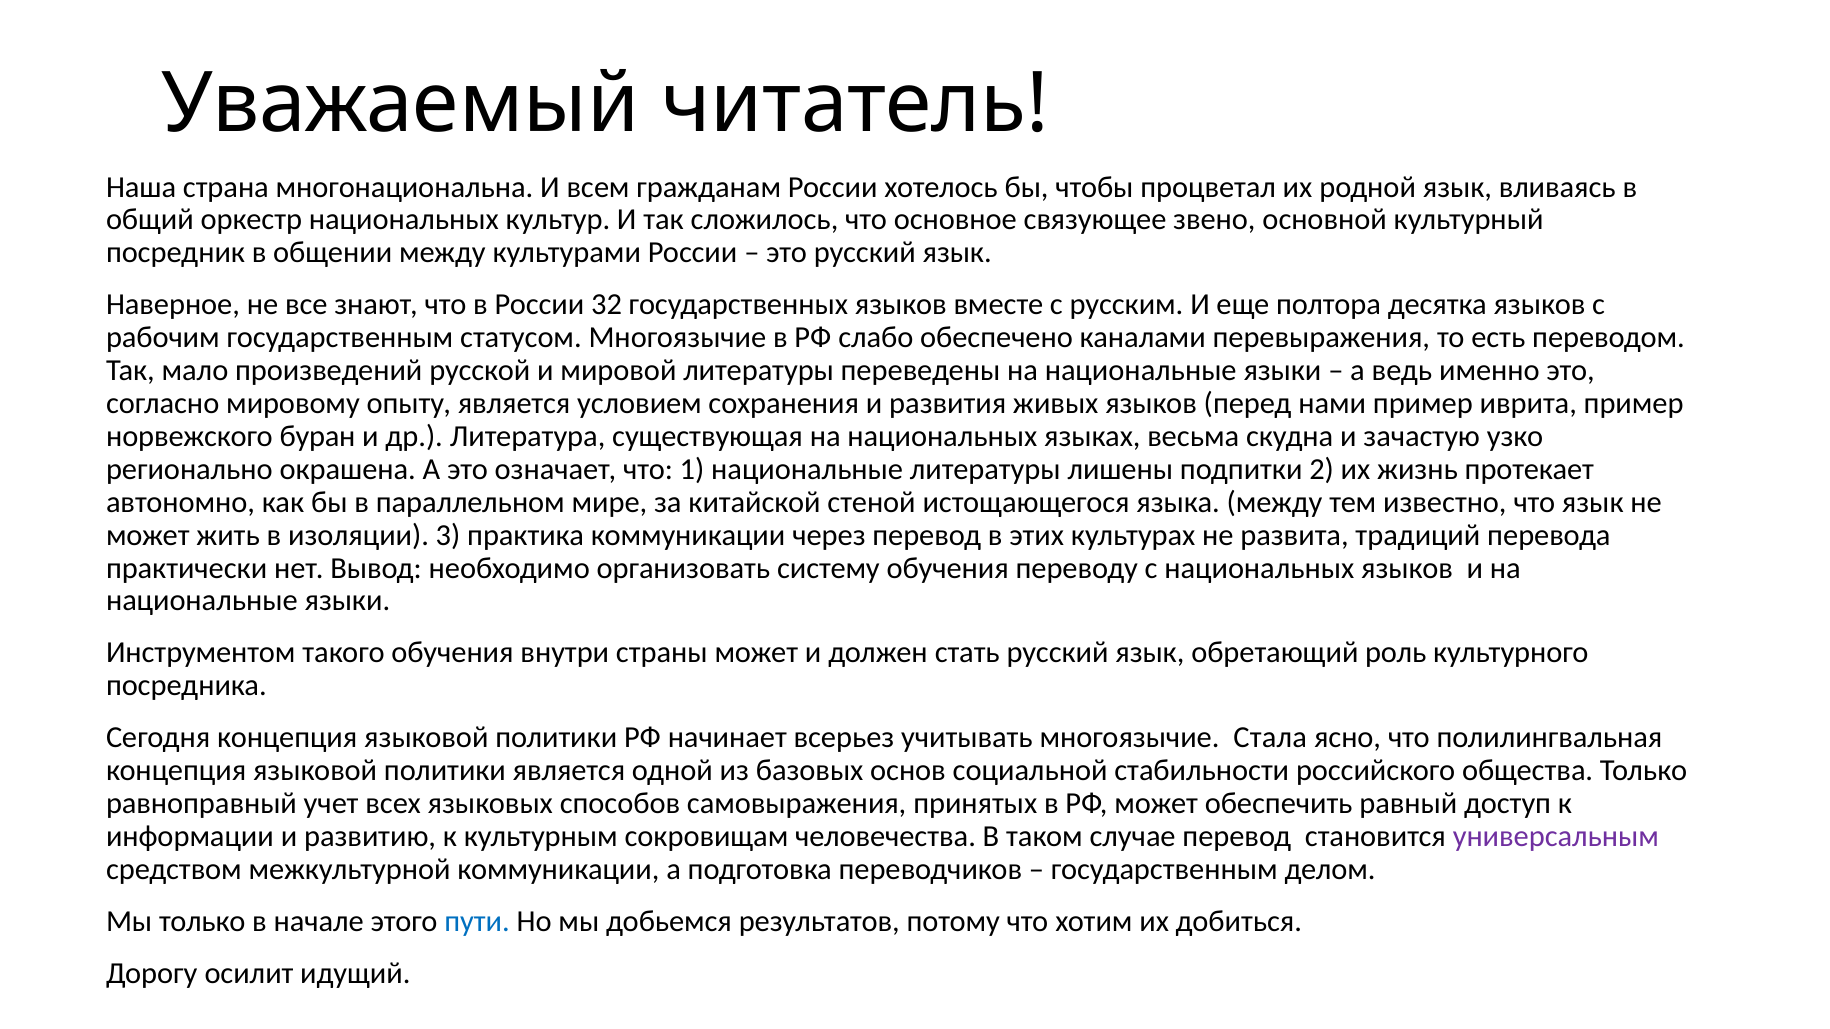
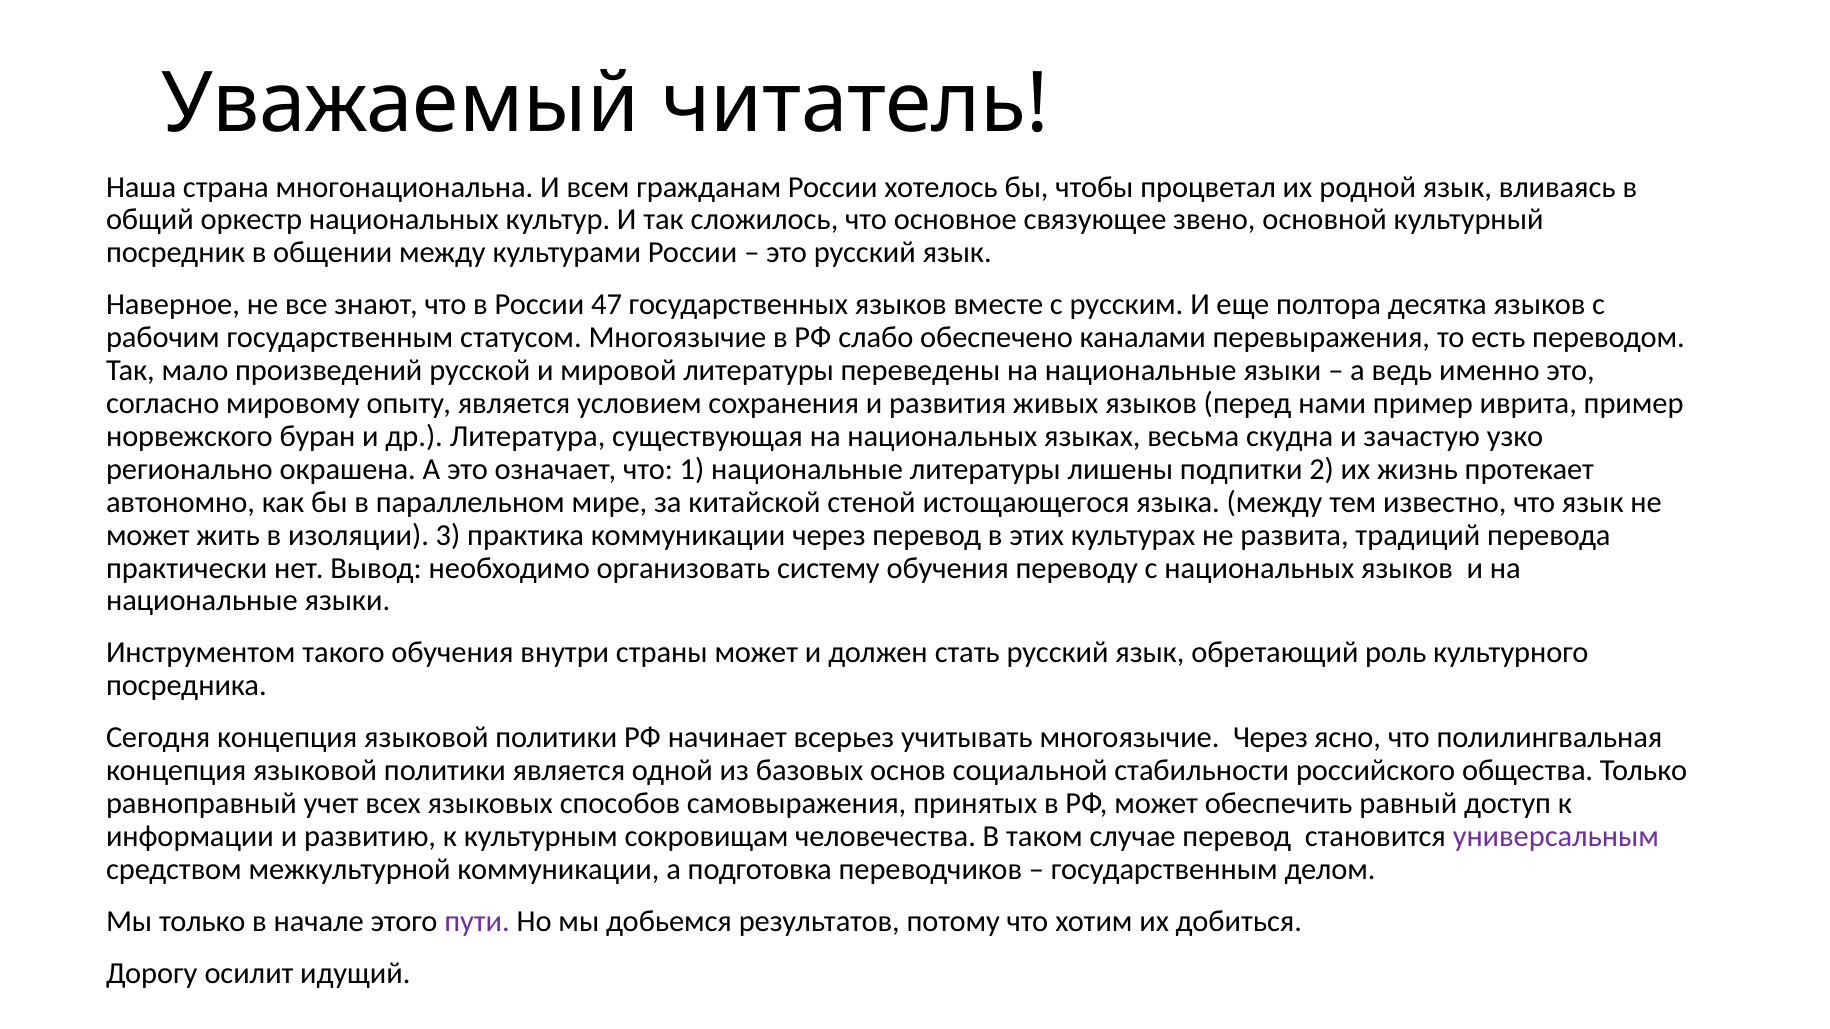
32: 32 -> 47 (607, 305)
многоязычие Стала: Стала -> Через (1270, 738)
пути colour: blue -> purple (477, 922)
